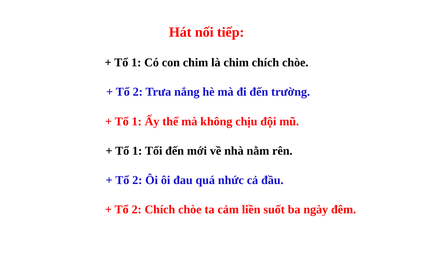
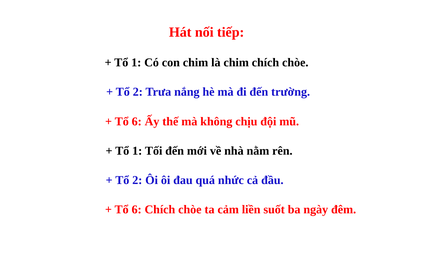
1: 1 -> 6 (137, 121)
2: 2 -> 6 (137, 210)
